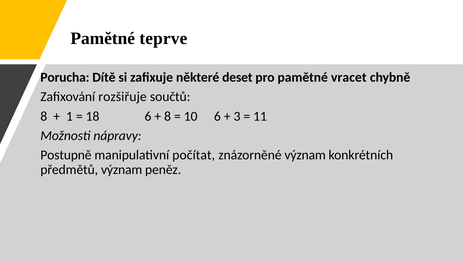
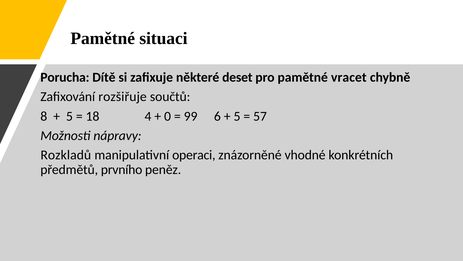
teprve: teprve -> situaci (163, 38)
1: 1 -> 5 (69, 116)
18 6: 6 -> 4 (148, 116)
8: 8 -> 0 (168, 116)
10: 10 -> 99 (191, 116)
3: 3 -> 5 (237, 116)
11: 11 -> 57 (260, 116)
Postupně: Postupně -> Rozkladů (66, 155)
počítat: počítat -> operaci (194, 155)
znázorněné význam: význam -> vhodné (305, 155)
předmětů význam: význam -> prvního (122, 169)
